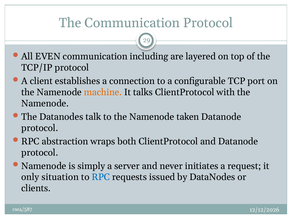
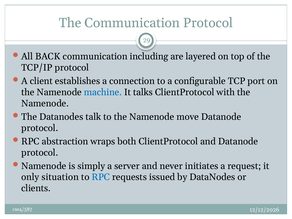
EVEN: EVEN -> BACK (48, 56)
machine colour: orange -> blue (103, 92)
taken: taken -> move (188, 117)
